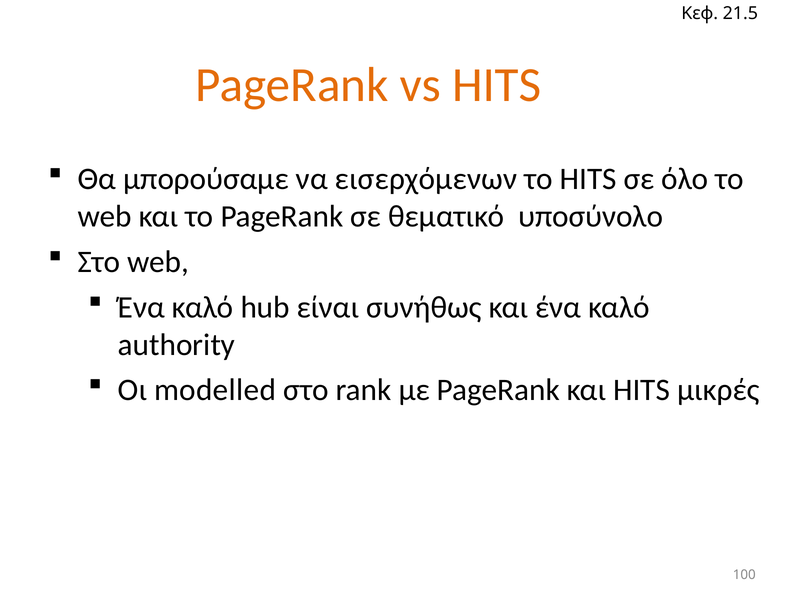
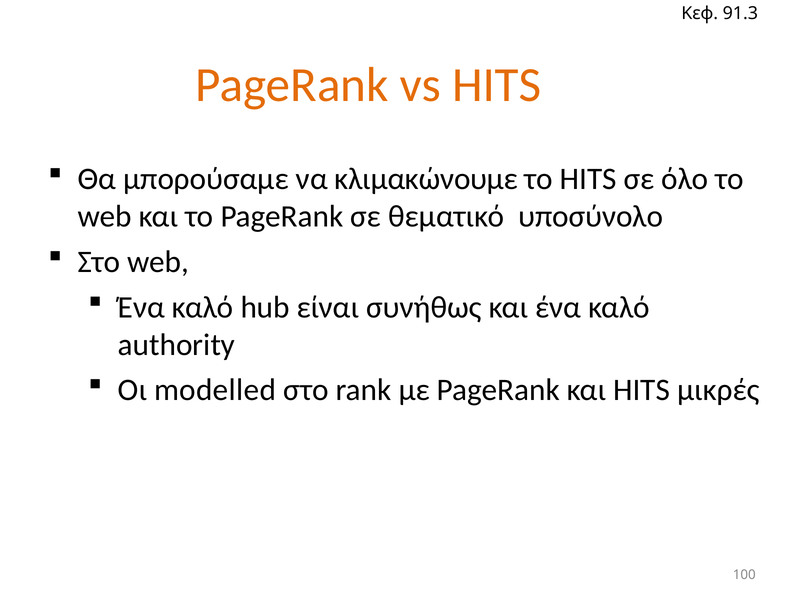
21.5: 21.5 -> 91.3 (740, 13)
εισερχόμενων: εισερχόμενων -> κλιμακώνουμε (426, 179)
